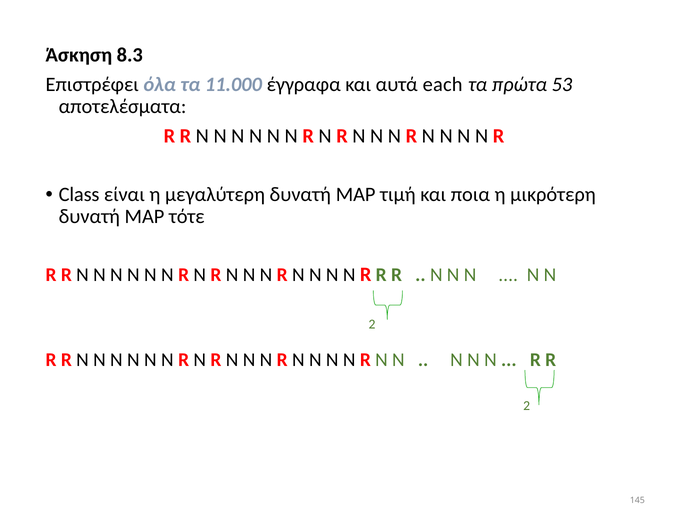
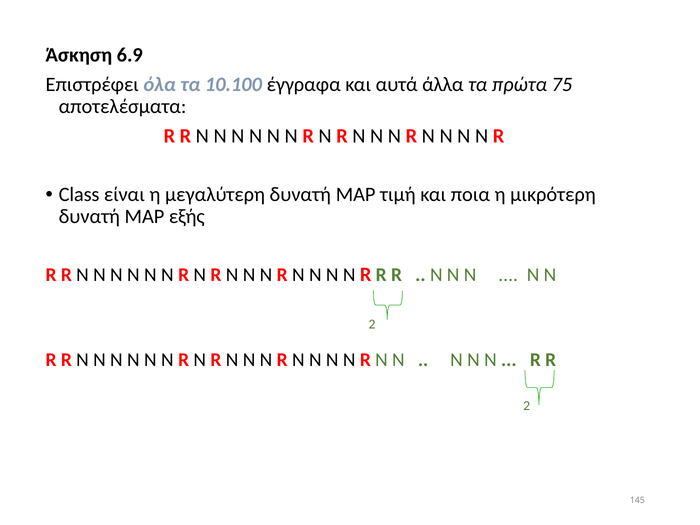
8.3: 8.3 -> 6.9 (130, 55)
11.000: 11.000 -> 10.100 (233, 85)
each: each -> άλλα (443, 85)
53: 53 -> 75 (562, 85)
τότε: τότε -> εξής (187, 217)
